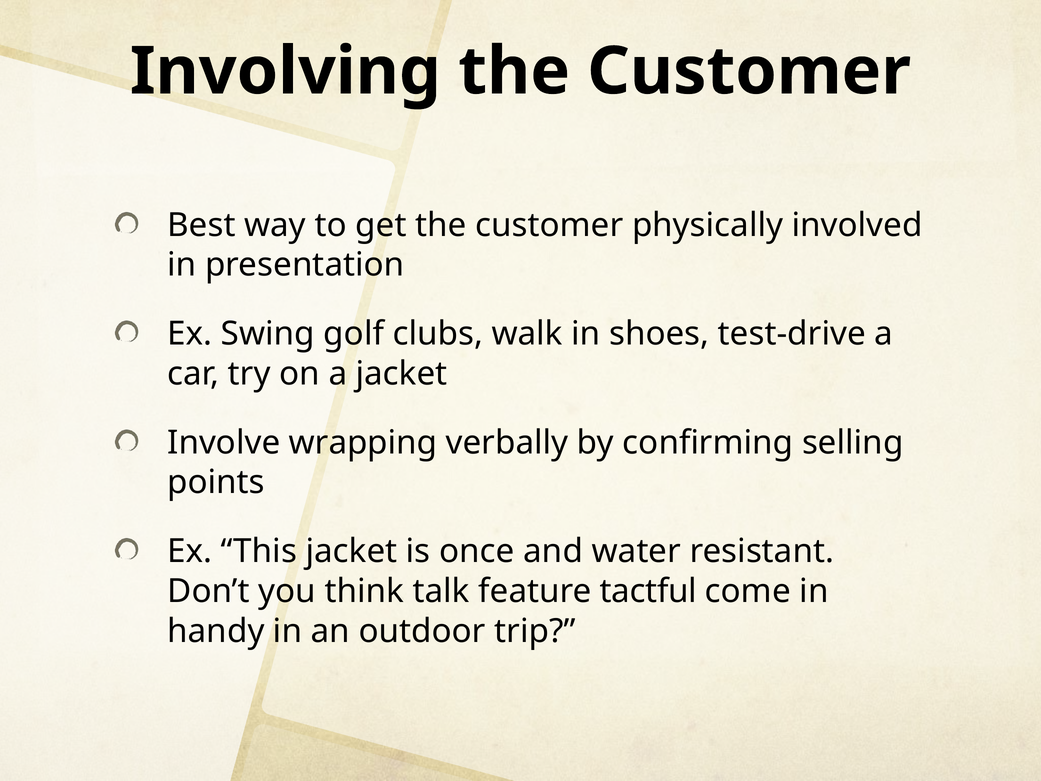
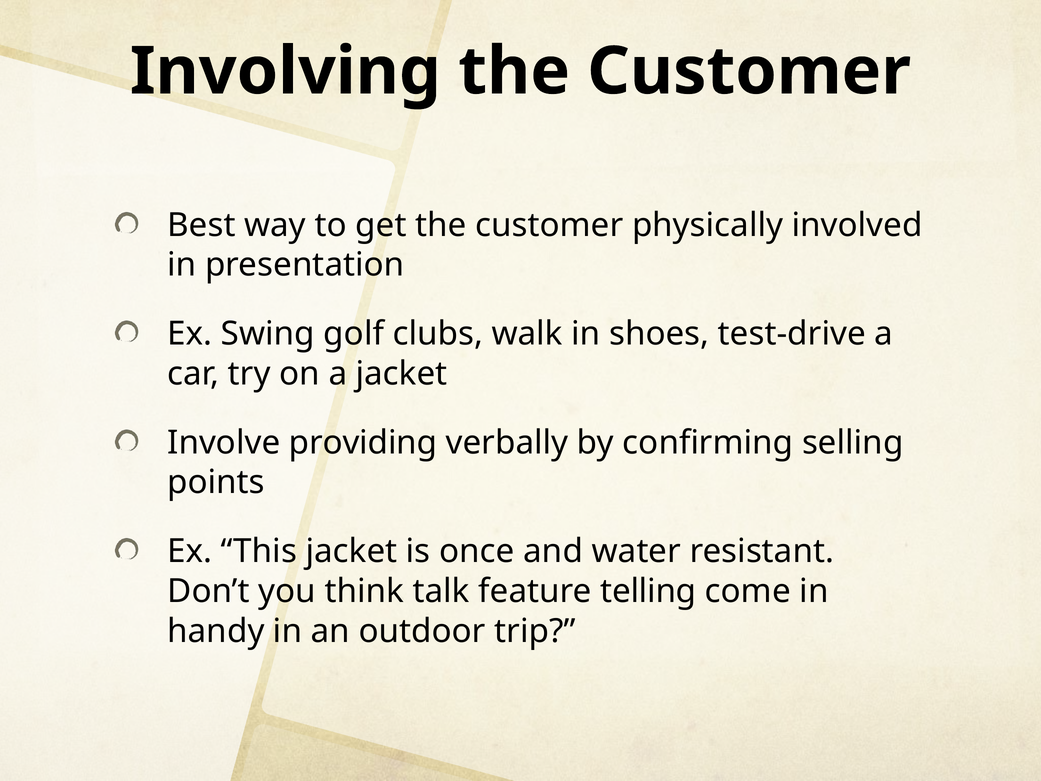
wrapping: wrapping -> providing (363, 442)
tactful: tactful -> telling (648, 591)
